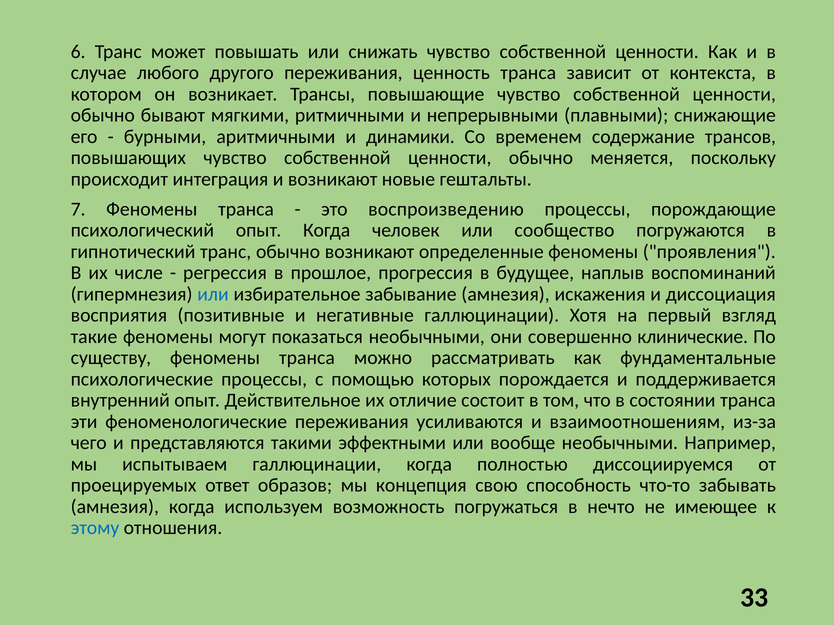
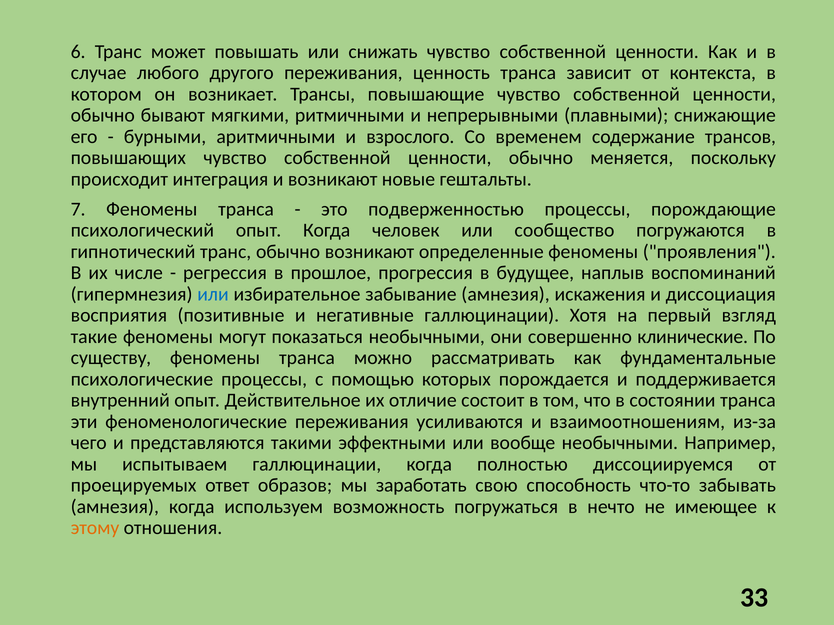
динамики: динамики -> взрослого (410, 137)
воспроизведению: воспроизведению -> подверженностью (446, 209)
концепция: концепция -> заработать (421, 486)
этому colour: blue -> orange (95, 528)
